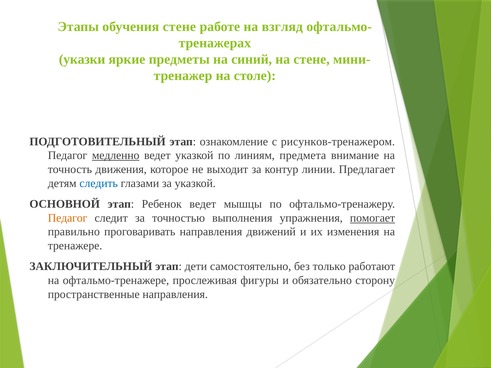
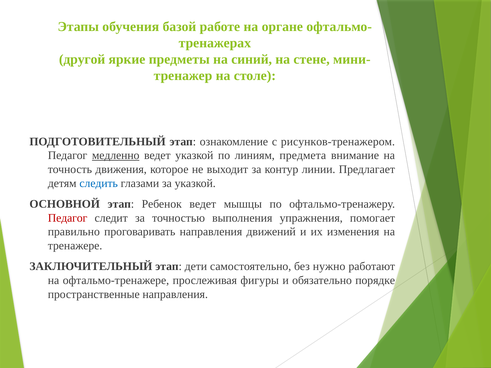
обучения стене: стене -> базой (179, 27)
взгляд: взгляд -> органе (282, 27)
указки: указки -> другой (82, 59)
Педагог colour: orange -> red (68, 218)
помогает underline: present -> none (373, 218)
только: только -> нужно (329, 267)
сторону: сторону -> порядке (375, 281)
